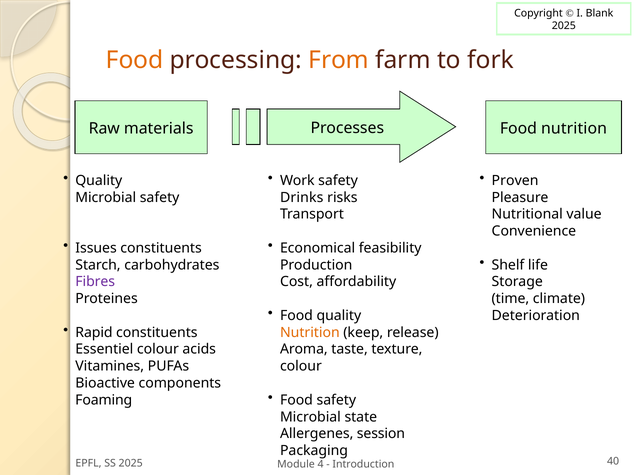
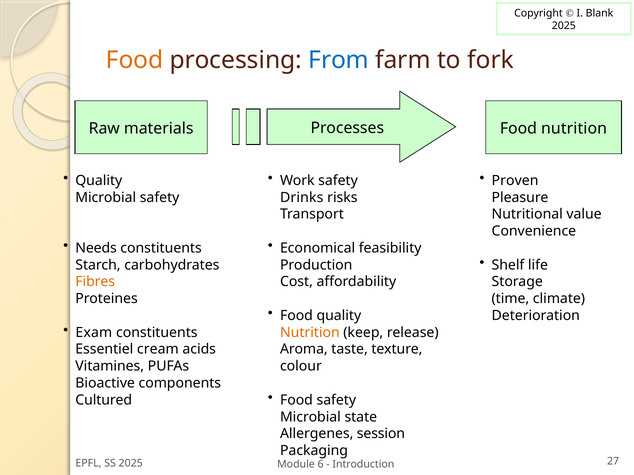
From colour: orange -> blue (339, 60)
Issues: Issues -> Needs (96, 248)
Fibres colour: purple -> orange (95, 282)
Rapid: Rapid -> Exam (94, 333)
Essentiel colour: colour -> cream (158, 350)
Foaming: Foaming -> Cultured (104, 400)
40: 40 -> 27 (613, 462)
4: 4 -> 6 (321, 465)
